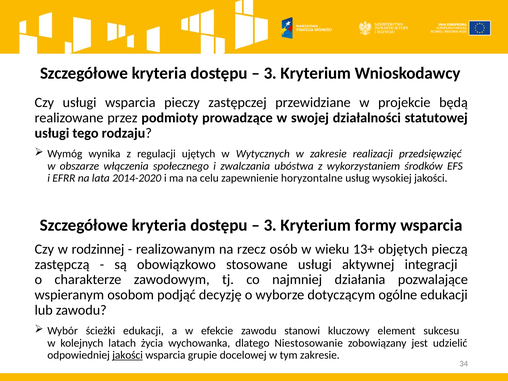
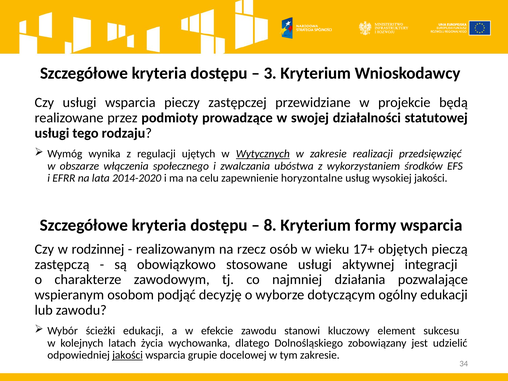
Wytycznych underline: none -> present (263, 154)
3: 3 -> 8 (270, 225)
13+: 13+ -> 17+ (364, 249)
ogólne: ogólne -> ogólny (398, 295)
Niestosowanie: Niestosowanie -> Dolnośląskiego (309, 343)
